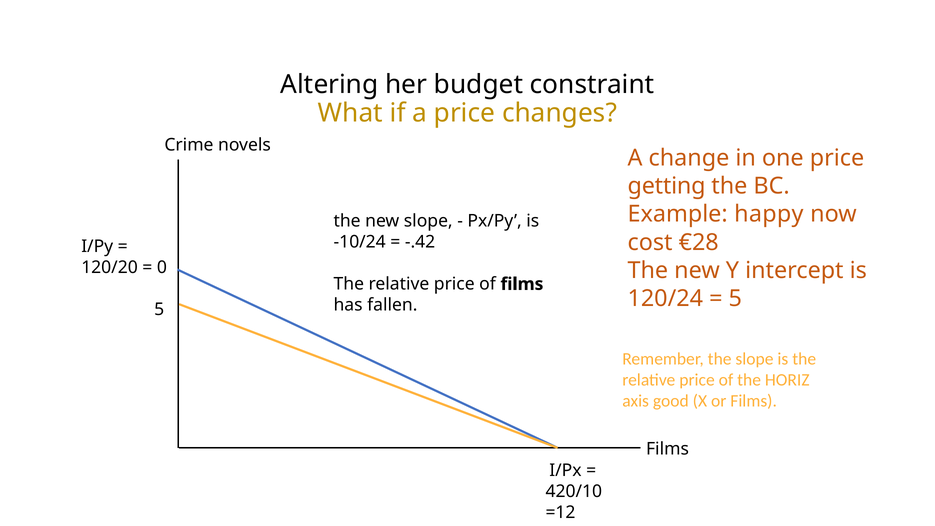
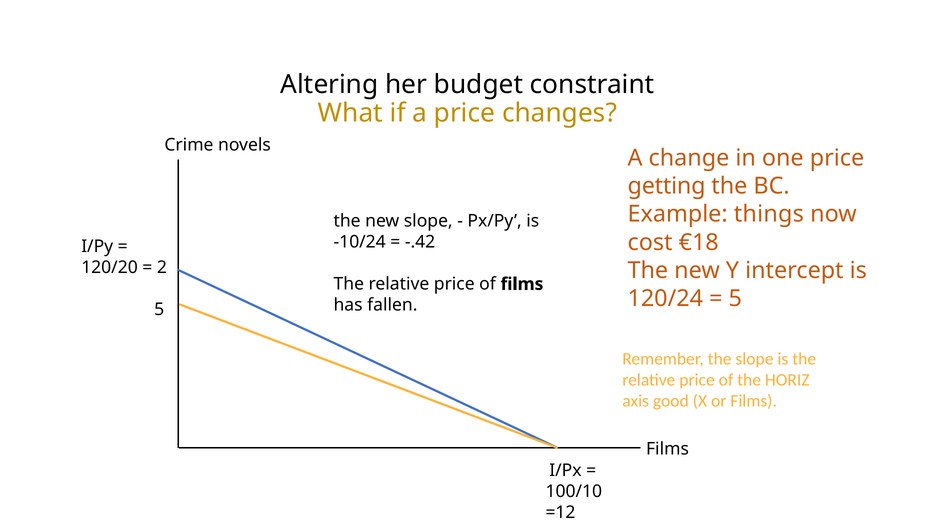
happy: happy -> things (769, 214)
€28: €28 -> €18 (699, 242)
0: 0 -> 2 (162, 268)
420/10: 420/10 -> 100/10 (574, 492)
